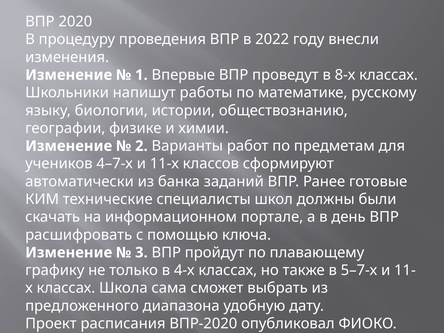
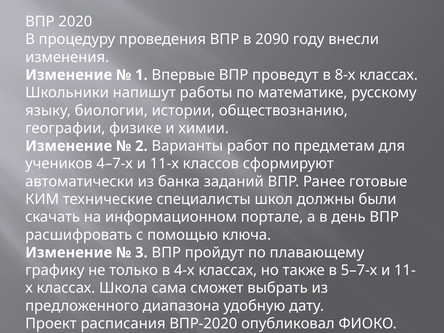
2022: 2022 -> 2090 (272, 39)
